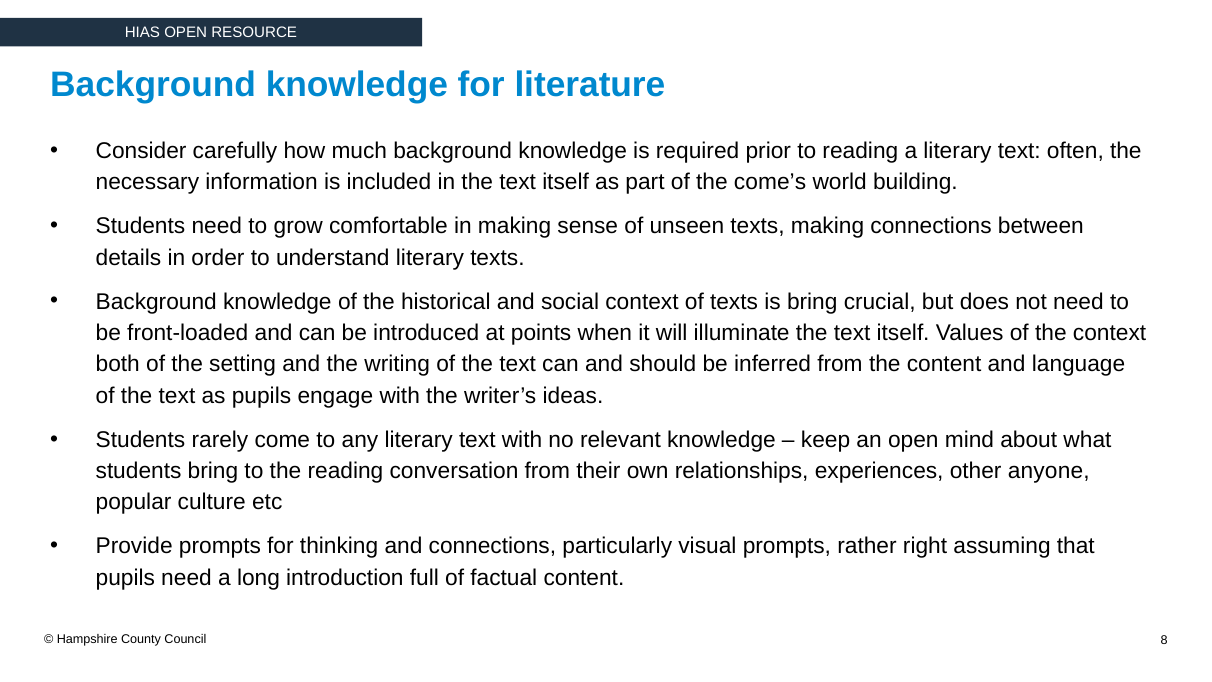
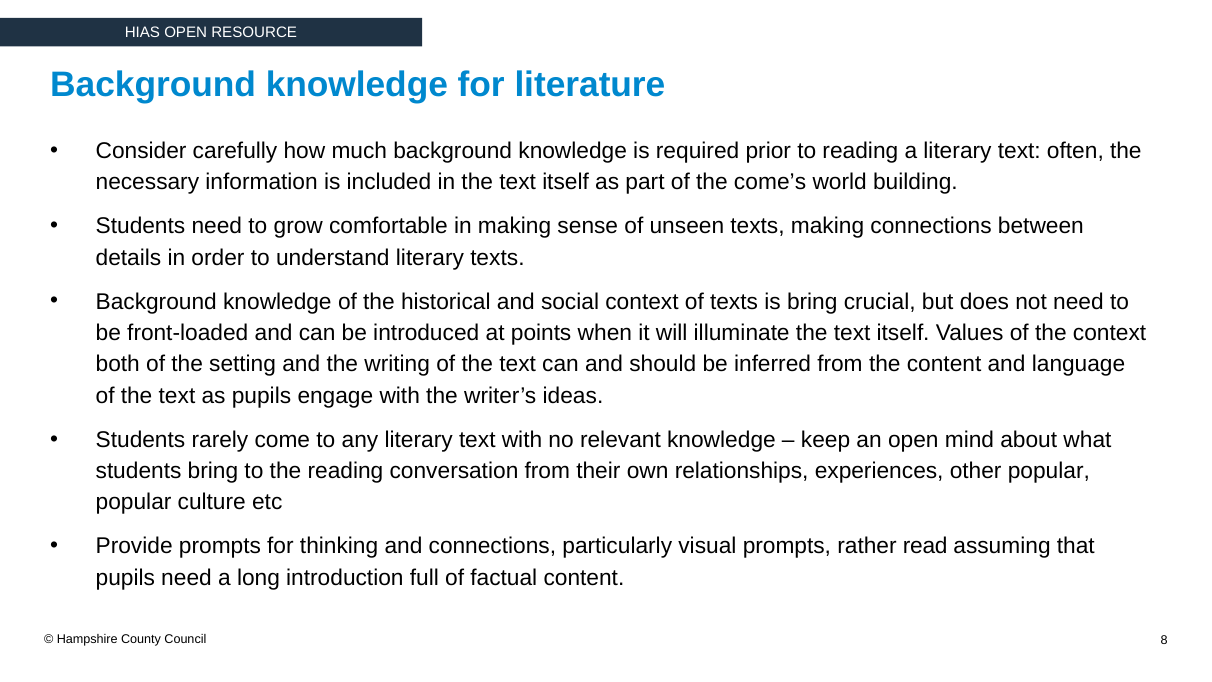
other anyone: anyone -> popular (1049, 471)
right: right -> read (925, 546)
